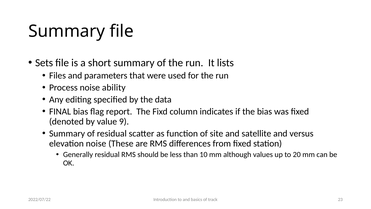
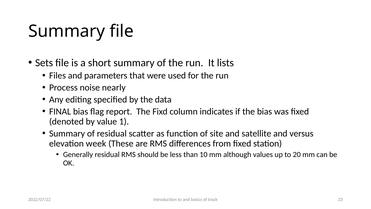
ability: ability -> nearly (114, 87)
9: 9 -> 1 (124, 121)
elevation noise: noise -> week (96, 143)
